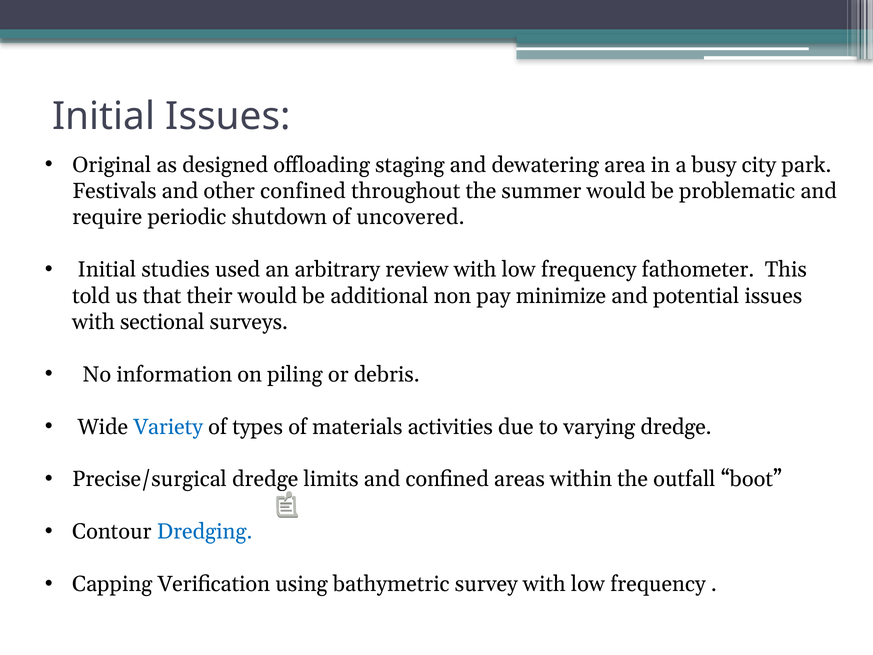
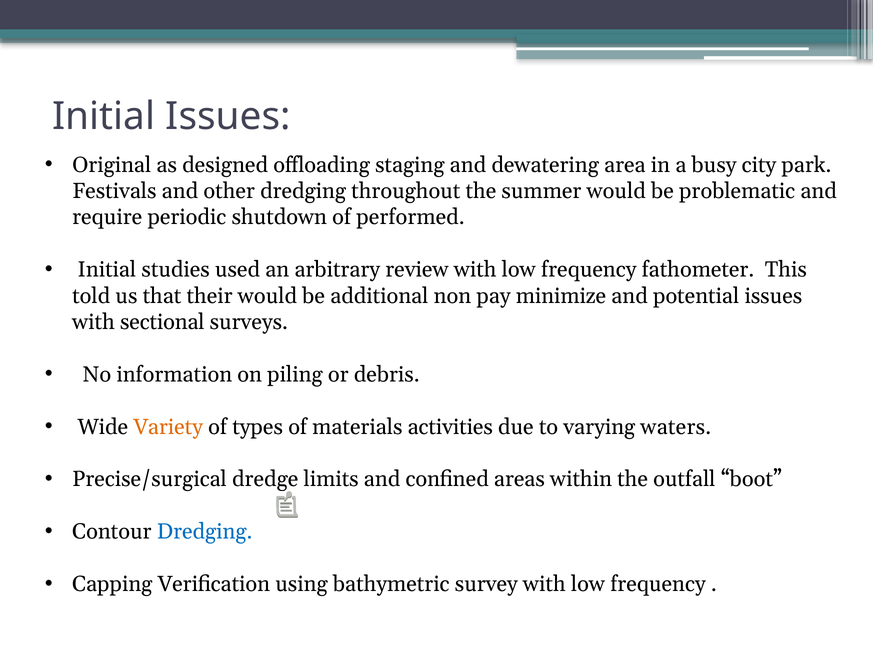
other confined: confined -> dredging (303, 191)
uncovered: uncovered -> performed (411, 217)
Variety colour: blue -> orange (168, 427)
varying dredge: dredge -> waters (676, 427)
